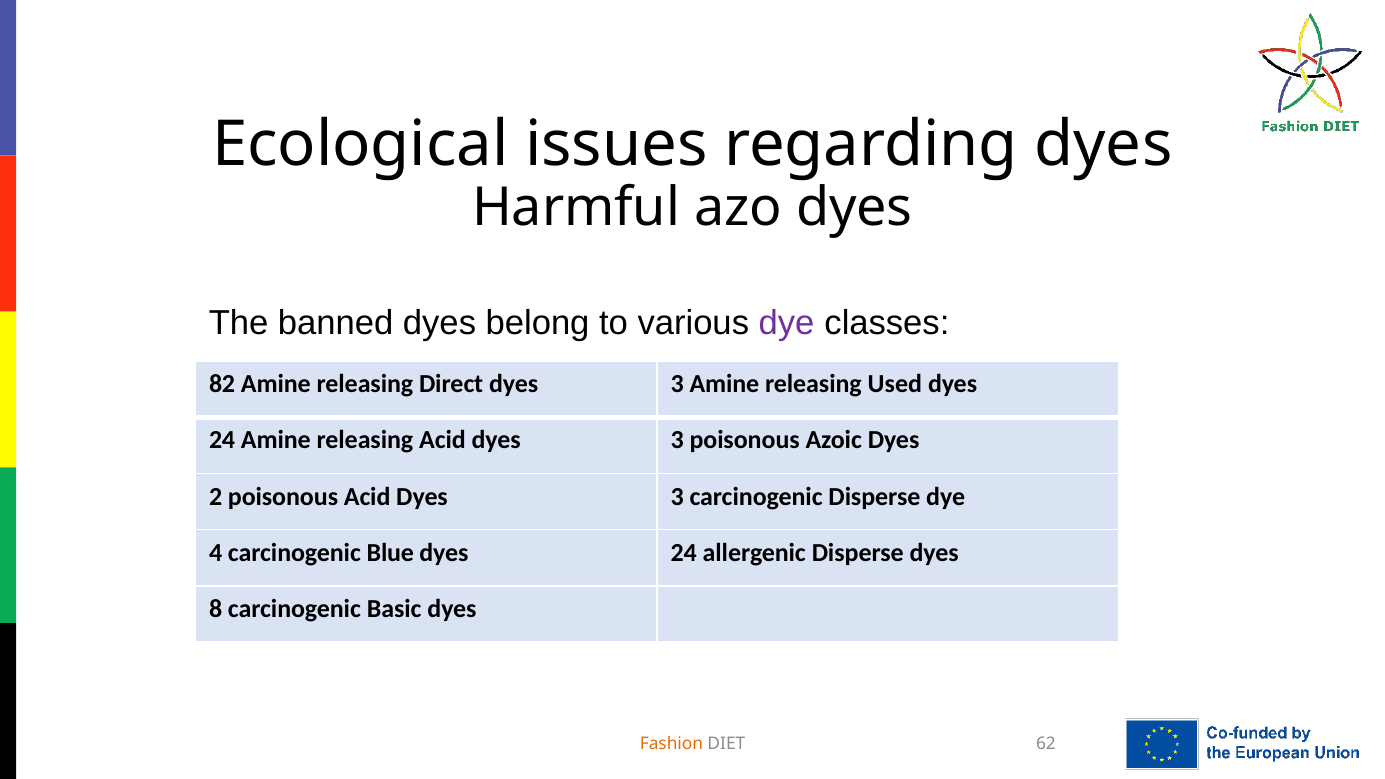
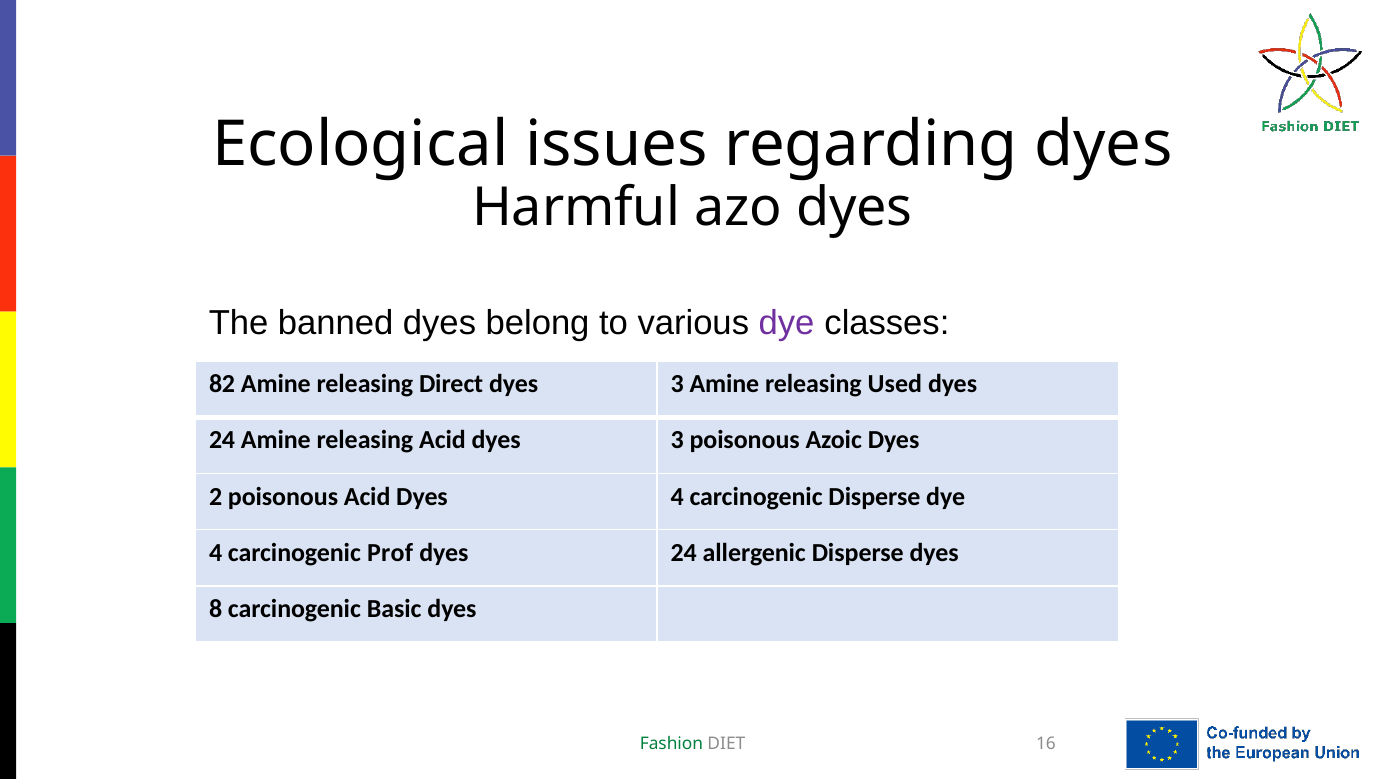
poisonous Acid Dyes 3: 3 -> 4 (677, 497)
Blue: Blue -> Prof (390, 553)
Fashion colour: orange -> green (671, 744)
62: 62 -> 16 (1046, 744)
